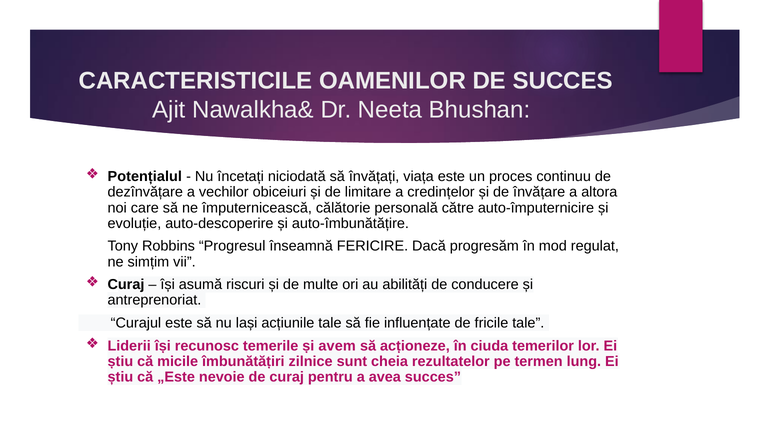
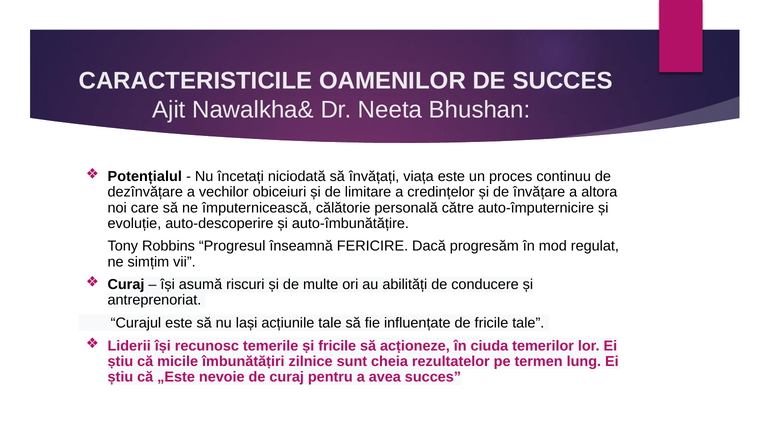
și avem: avem -> fricile (337, 346)
